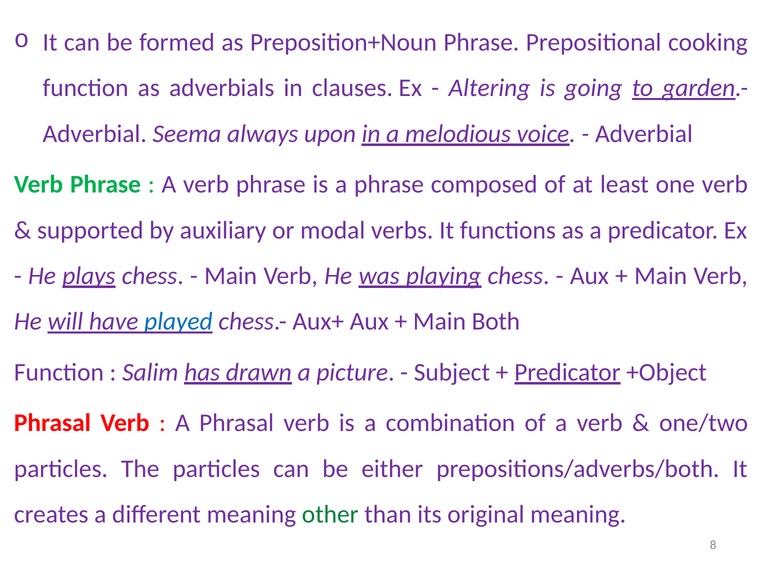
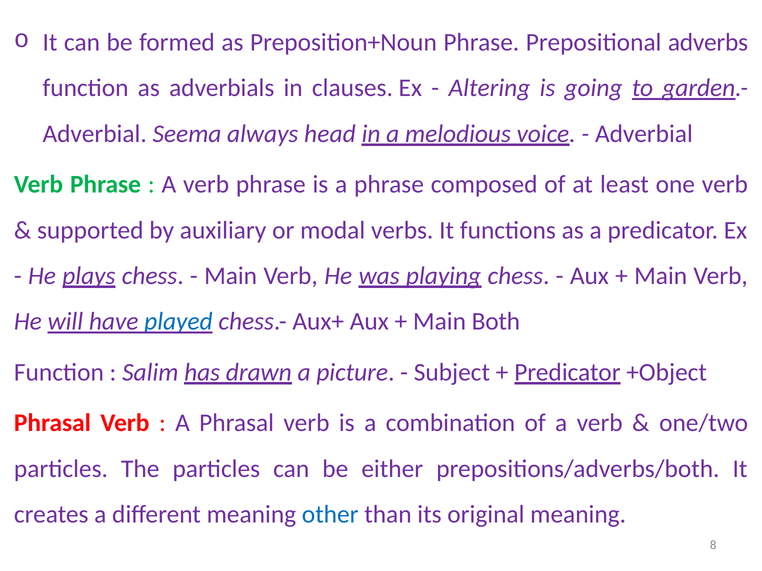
cooking: cooking -> adverbs (708, 42)
upon: upon -> head (330, 134)
other colour: green -> blue (330, 515)
